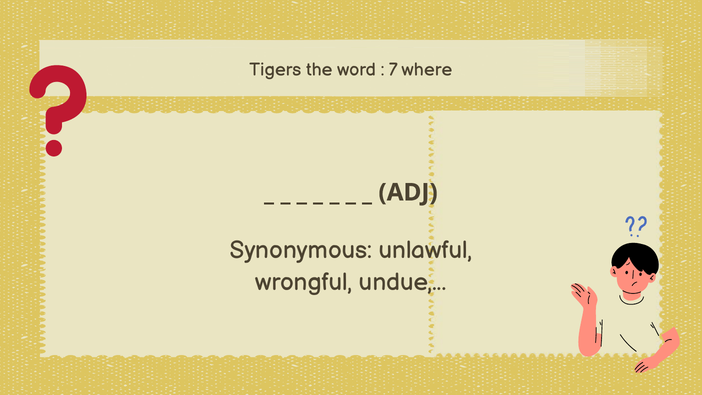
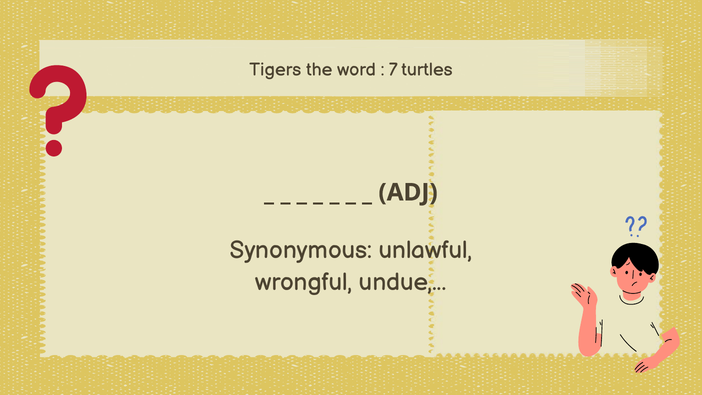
where: where -> turtles (427, 70)
